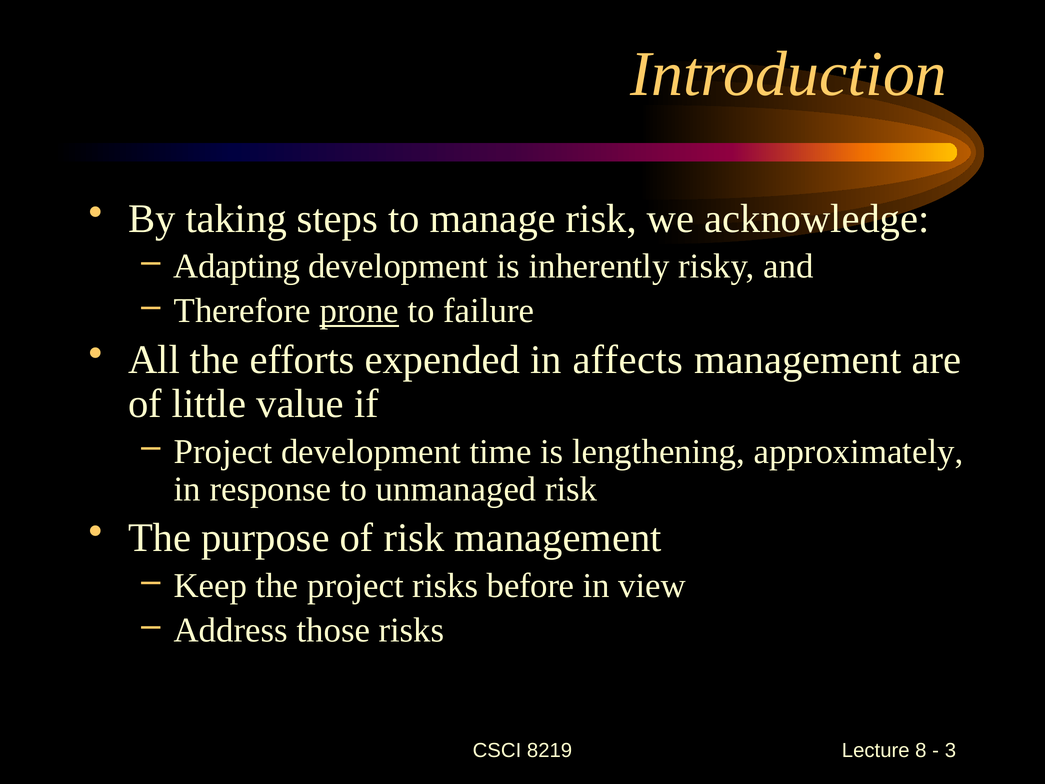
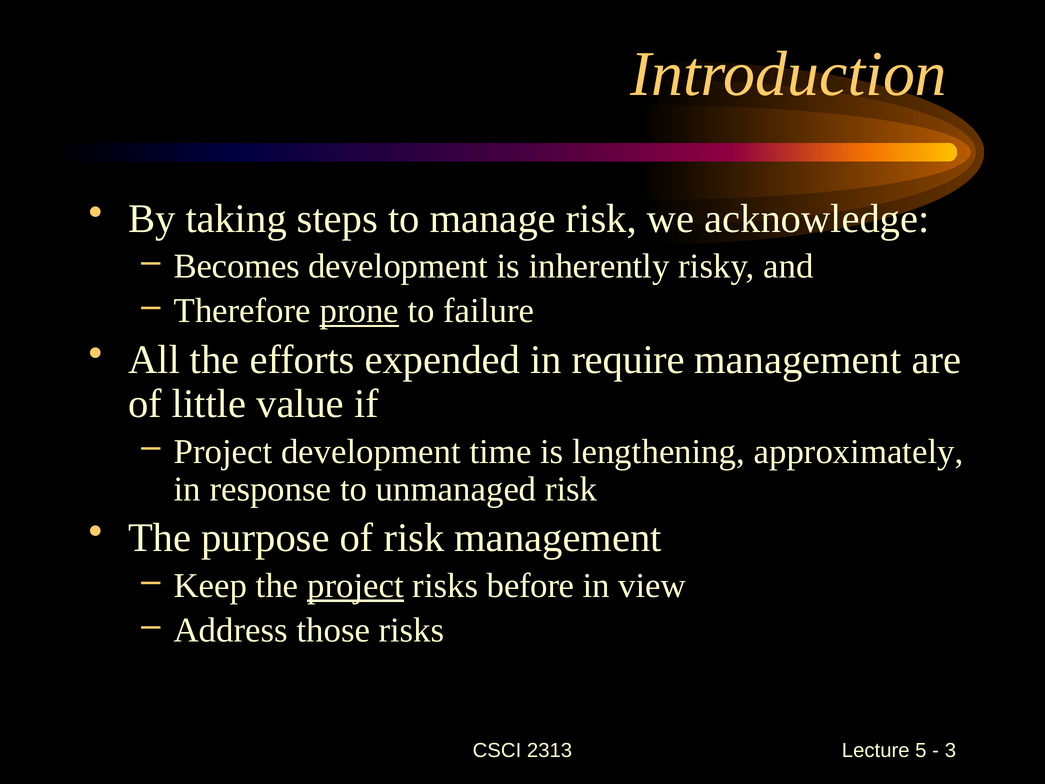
Adapting: Adapting -> Becomes (237, 266)
affects: affects -> require (628, 360)
project underline: none -> present (355, 586)
8219: 8219 -> 2313 (550, 750)
8: 8 -> 5 (921, 750)
